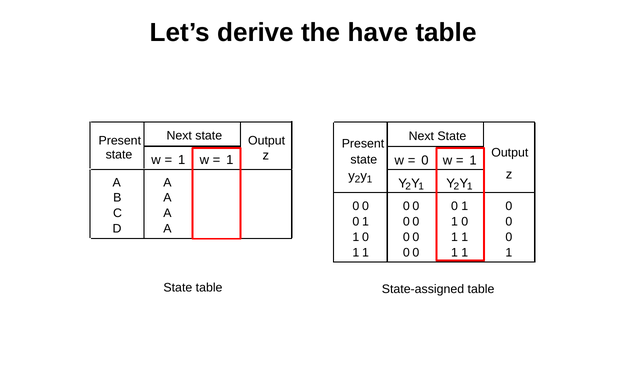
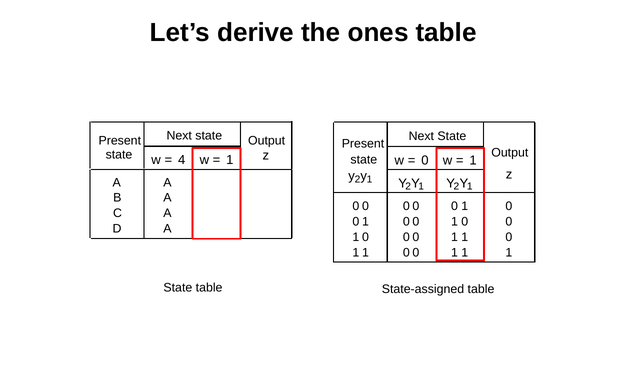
have: have -> ones (378, 33)
1: 1 -> 4 (182, 160)
